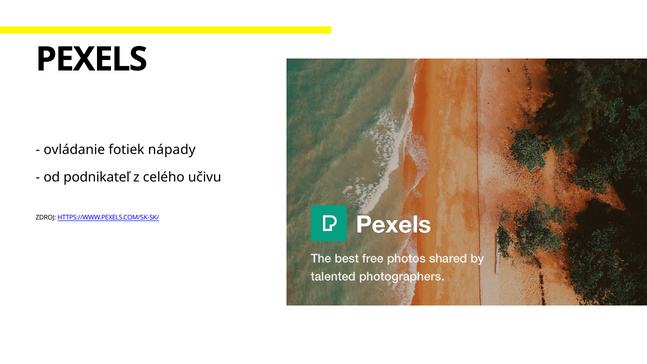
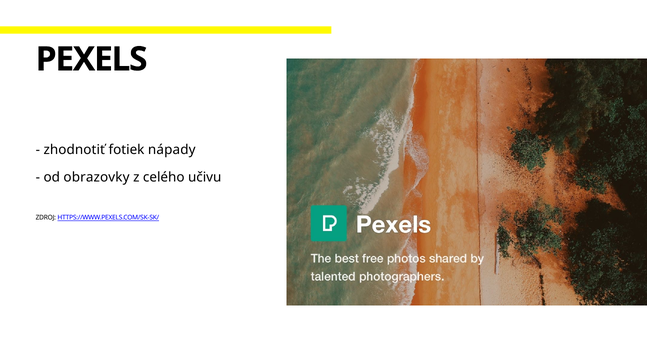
ovládanie: ovládanie -> zhodnotiť (74, 150)
podnikateľ: podnikateľ -> obrazovky (96, 177)
